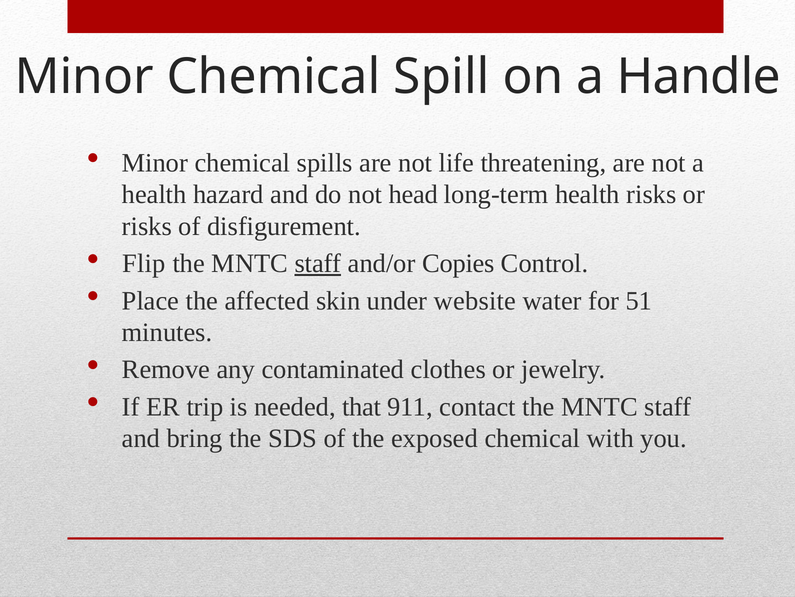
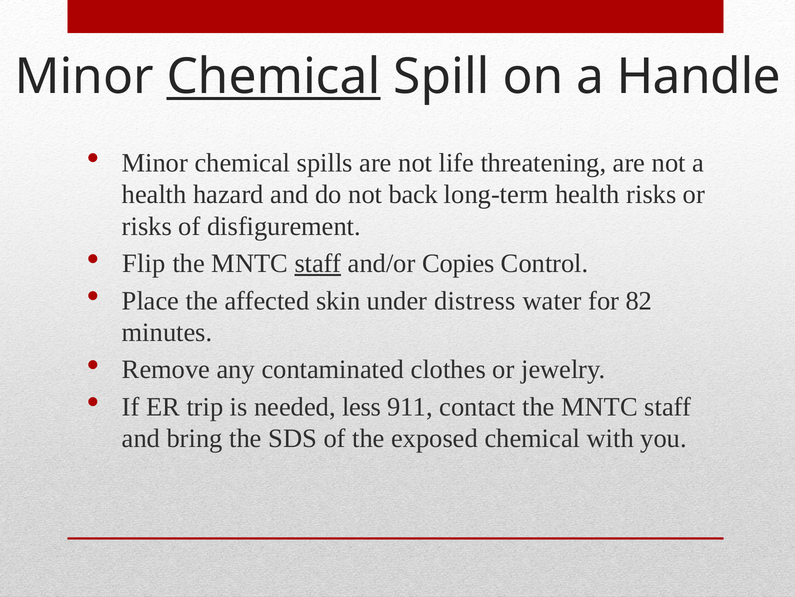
Chemical underline: none -> present (274, 77)
head: head -> back (413, 194)
website: website -> distress (475, 300)
51: 51 -> 82 (639, 300)
that: that -> less (362, 406)
